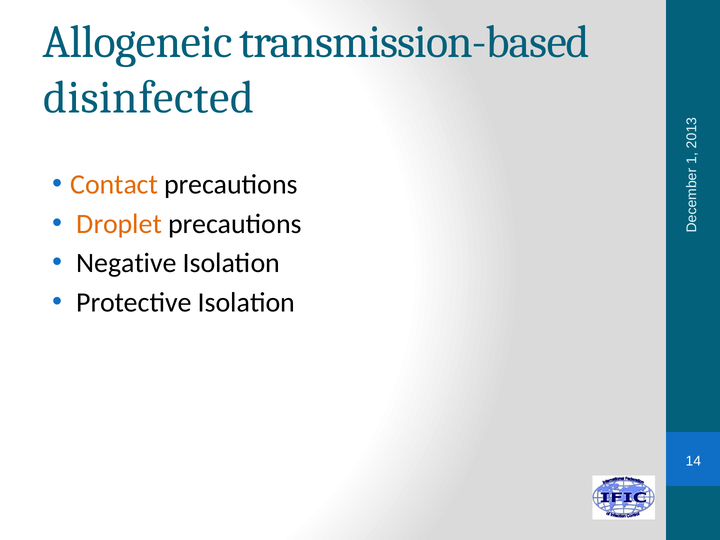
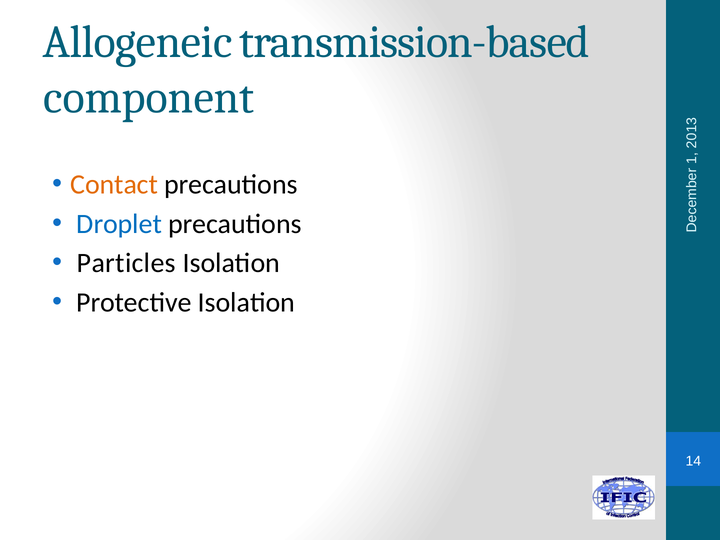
disinfected: disinfected -> component (149, 97)
Droplet colour: orange -> blue (119, 224)
Negative: Negative -> Particles (126, 263)
